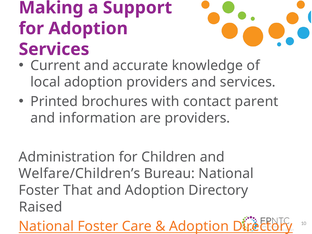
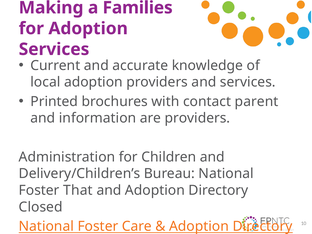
Support: Support -> Families (138, 8)
Welfare/Children’s: Welfare/Children’s -> Delivery/Children’s (80, 174)
Raised: Raised -> Closed (41, 207)
